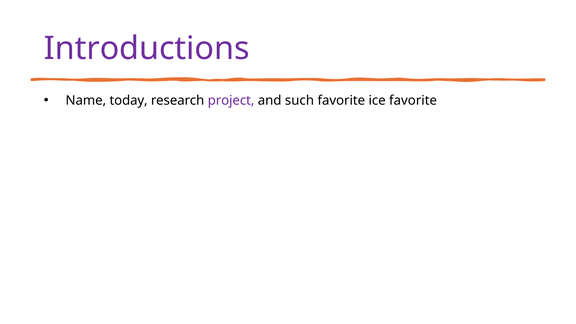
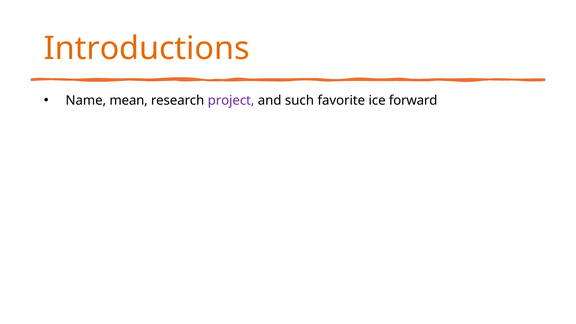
Introductions colour: purple -> orange (147, 48)
today: today -> mean (129, 100)
ice favorite: favorite -> forward (413, 100)
